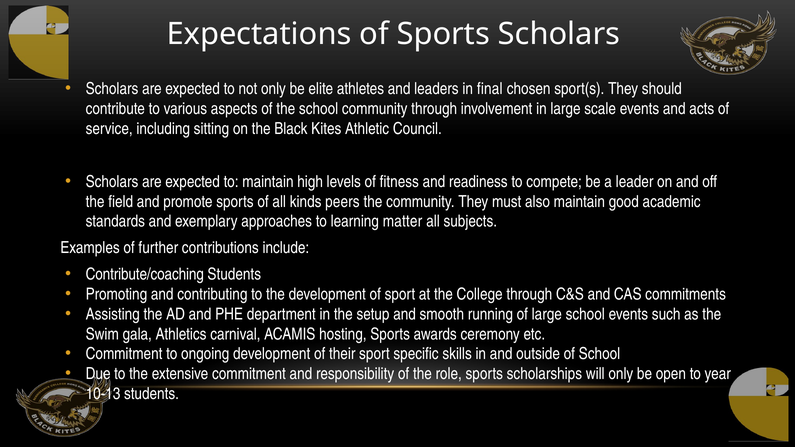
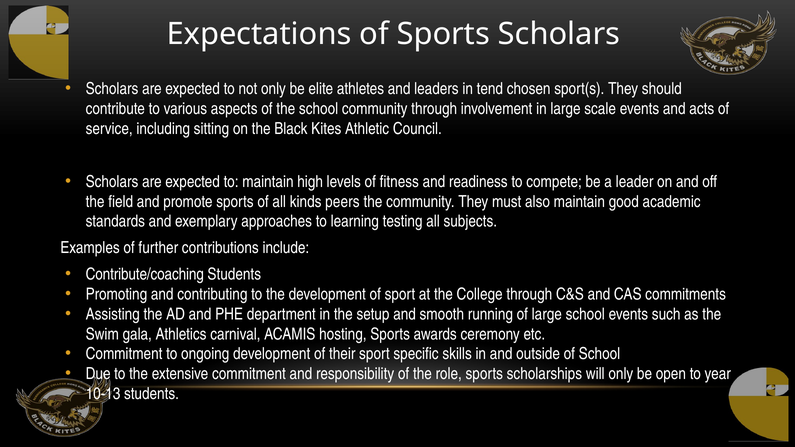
final: final -> tend (490, 89)
matter: matter -> testing (403, 222)
